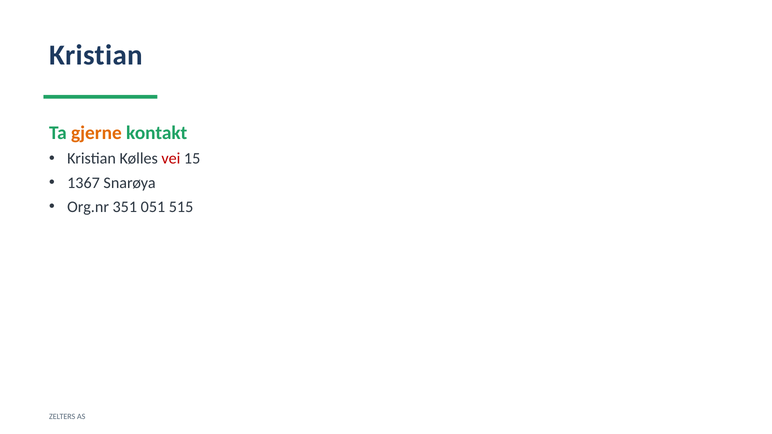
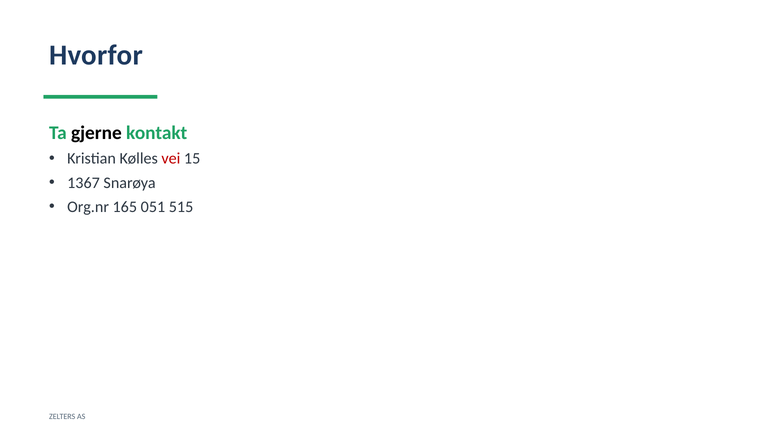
Kristian: Kristian -> Hvorfor (96, 55)
gjerne colour: orange -> black (96, 133)
351: 351 -> 165 (125, 207)
